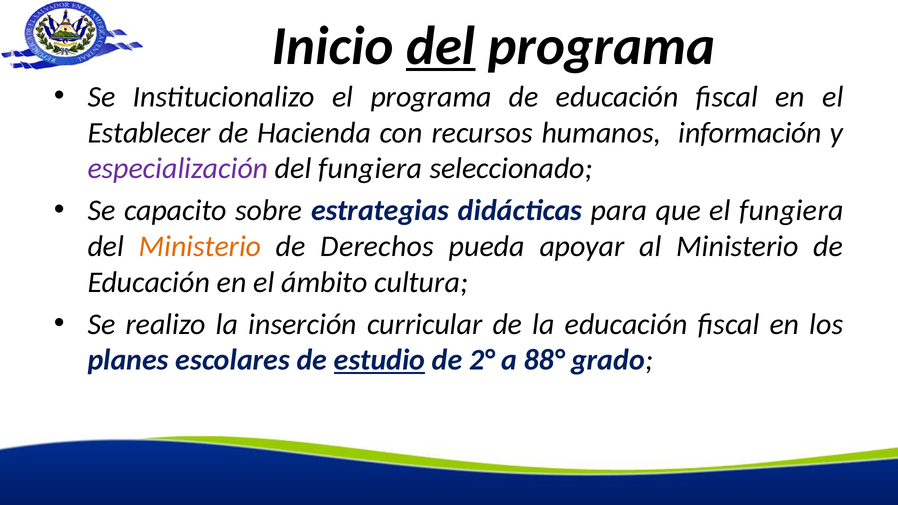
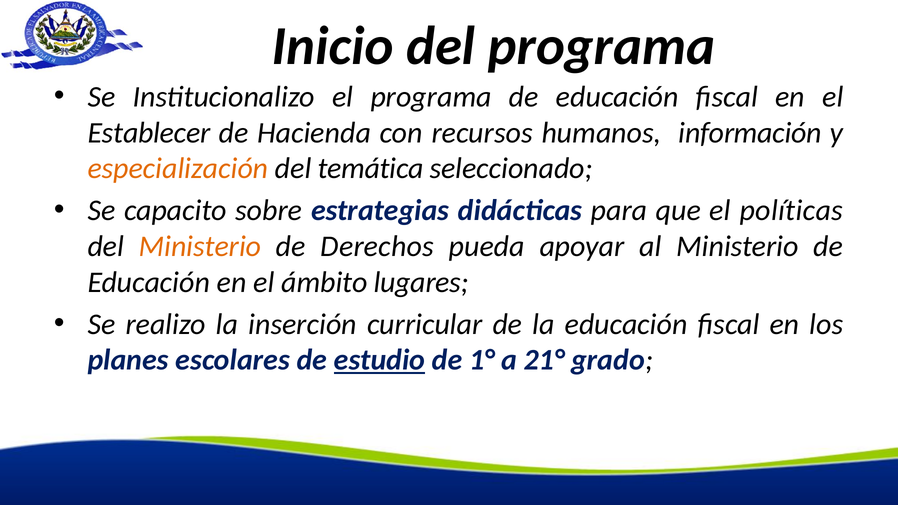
del underline: present -> none (441, 46)
especialización colour: purple -> orange (178, 169)
del fungiera: fungiera -> temática (371, 169)
el fungiera: fungiera -> políticas (791, 211)
cultura: cultura -> lugares (421, 282)
2°: 2° -> 1° (482, 360)
88°: 88° -> 21° (544, 360)
